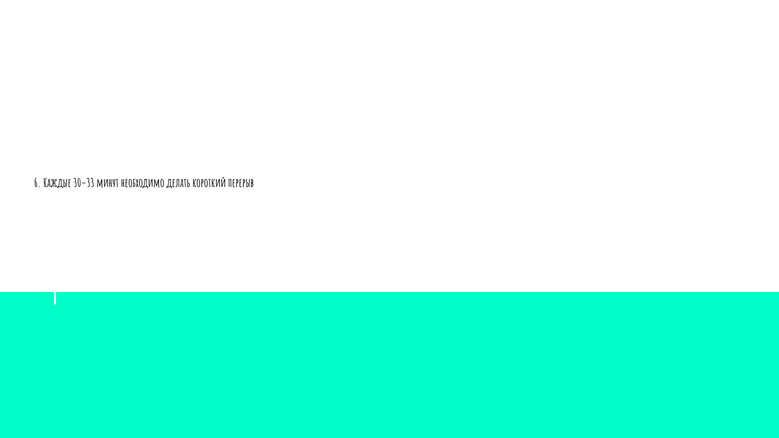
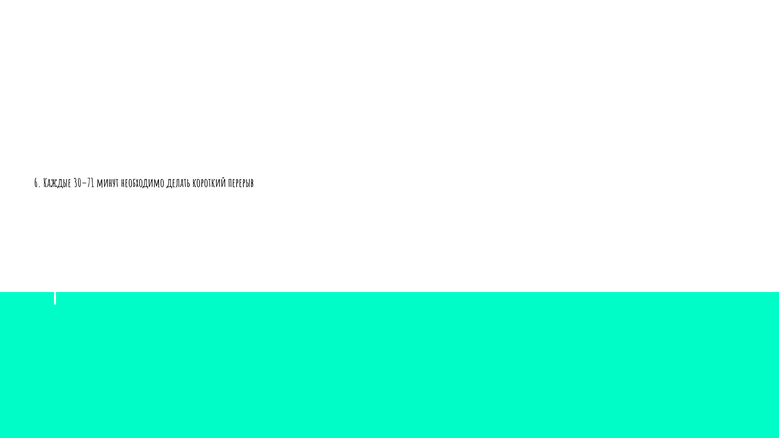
30–33: 30–33 -> 30–71 (84, 183)
